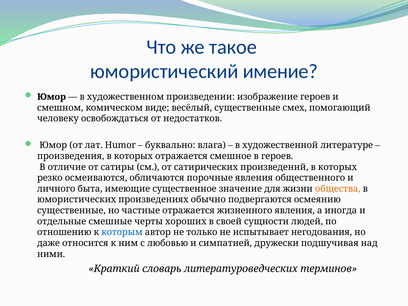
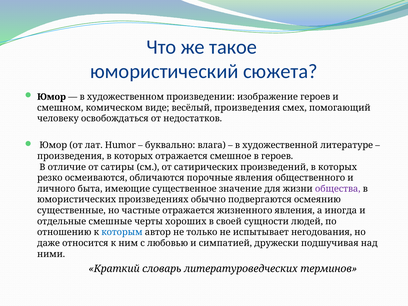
имение: имение -> сюжета (280, 72)
весёлый существенные: существенные -> произведения (247, 108)
общества colour: orange -> purple (338, 189)
